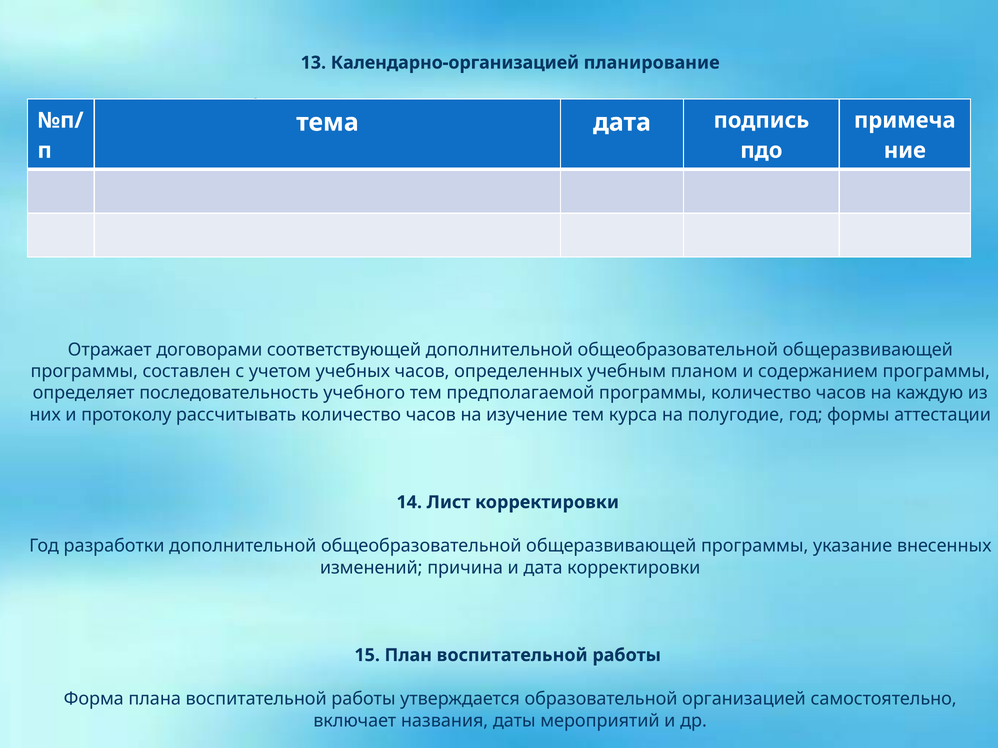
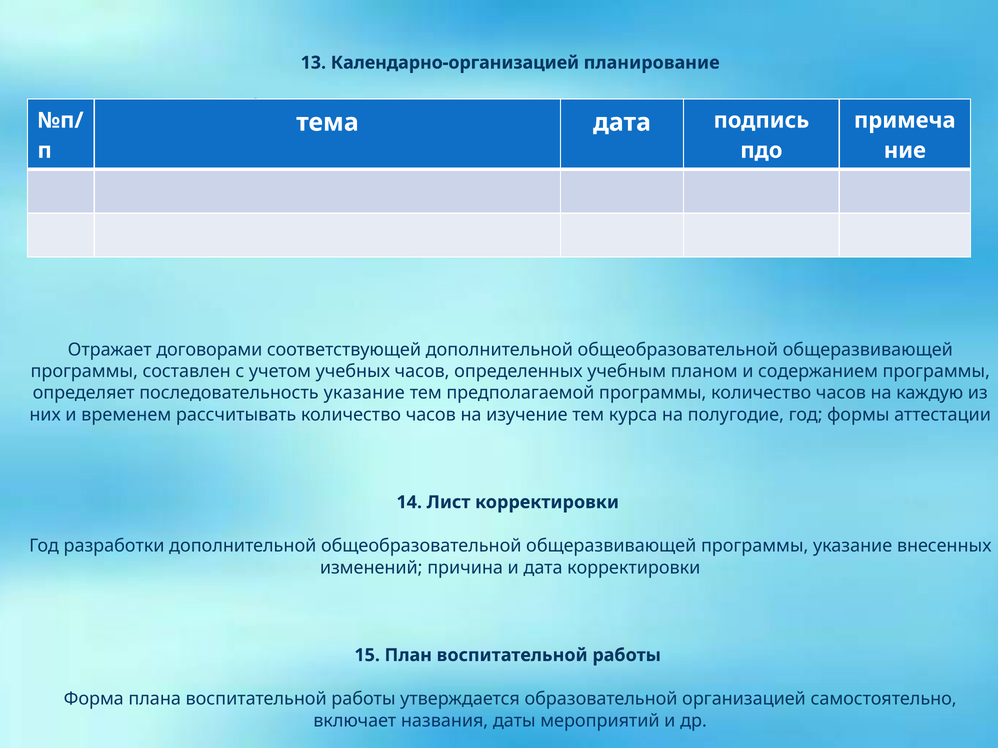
последовательность учебного: учебного -> указание (364, 393)
протоколу: протоколу -> временем (126, 415)
